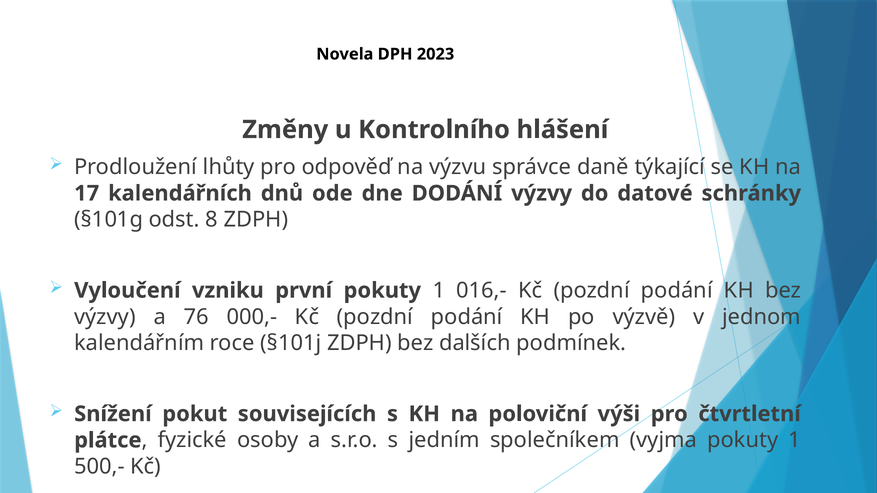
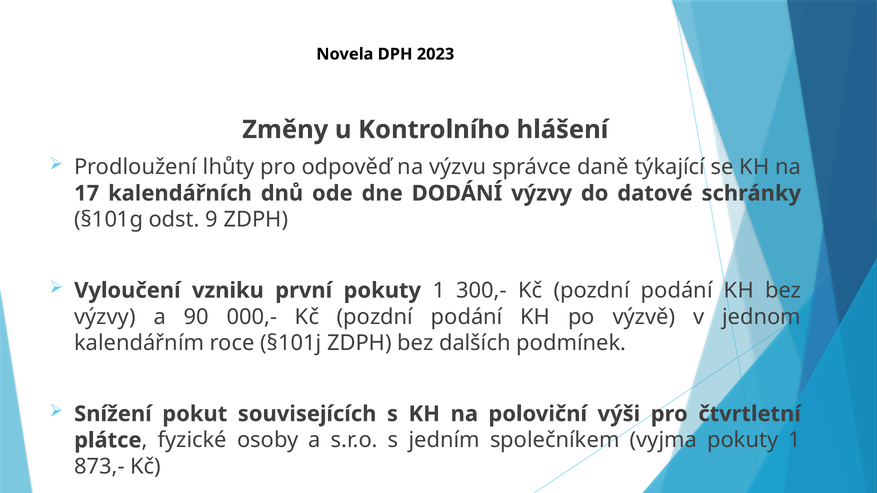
8: 8 -> 9 (212, 220)
016,-: 016,- -> 300,- (482, 291)
76: 76 -> 90 (196, 317)
500,-: 500,- -> 873,- (99, 467)
